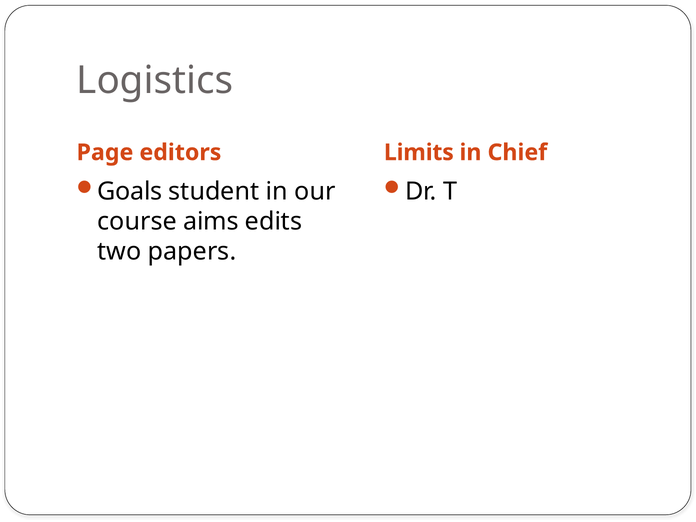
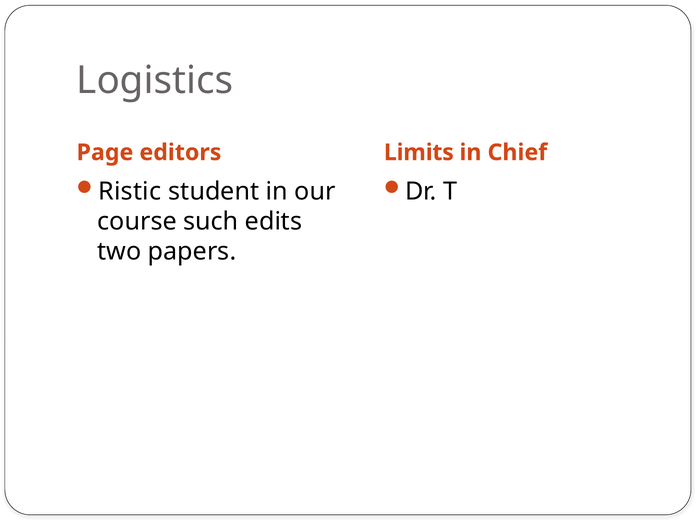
Goals: Goals -> Ristic (130, 191)
aims: aims -> such (211, 221)
